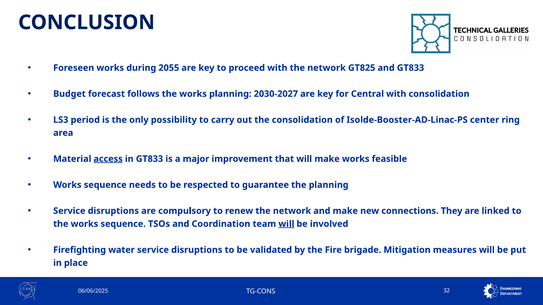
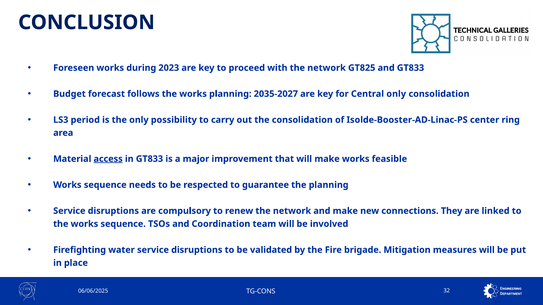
2055: 2055 -> 2023 (169, 68)
2030-2027: 2030-2027 -> 2035-2027 (276, 94)
Central with: with -> only (396, 94)
will underline: present -> none (286, 224)
